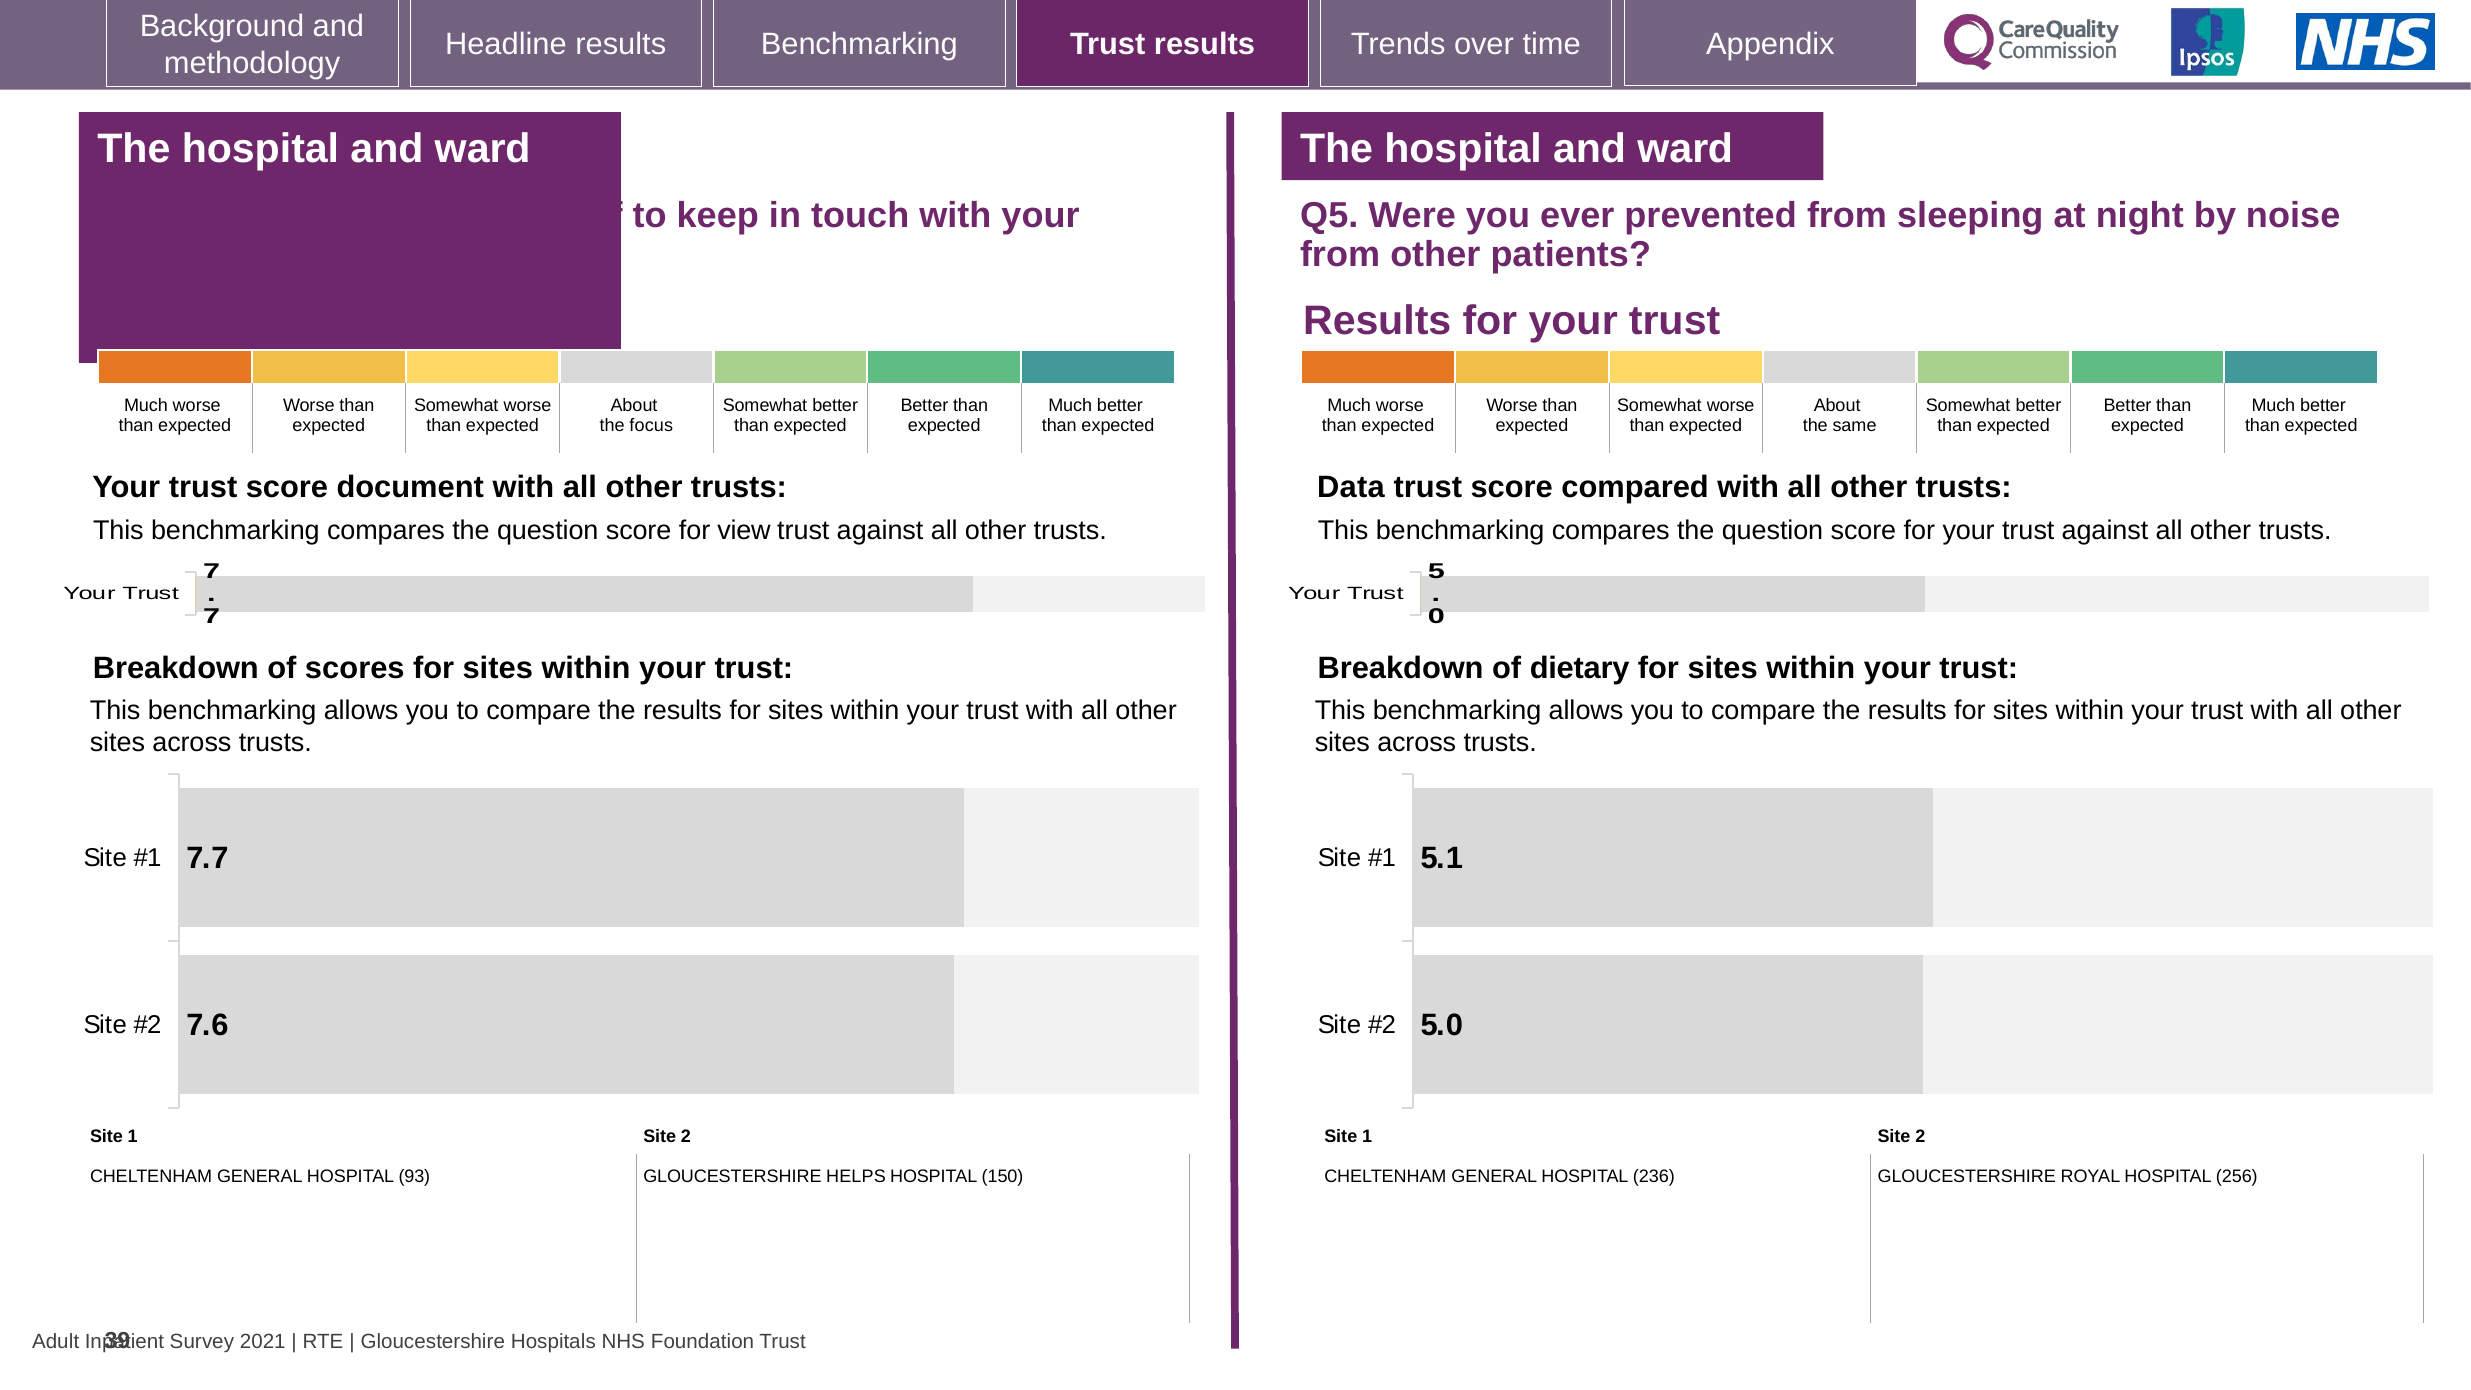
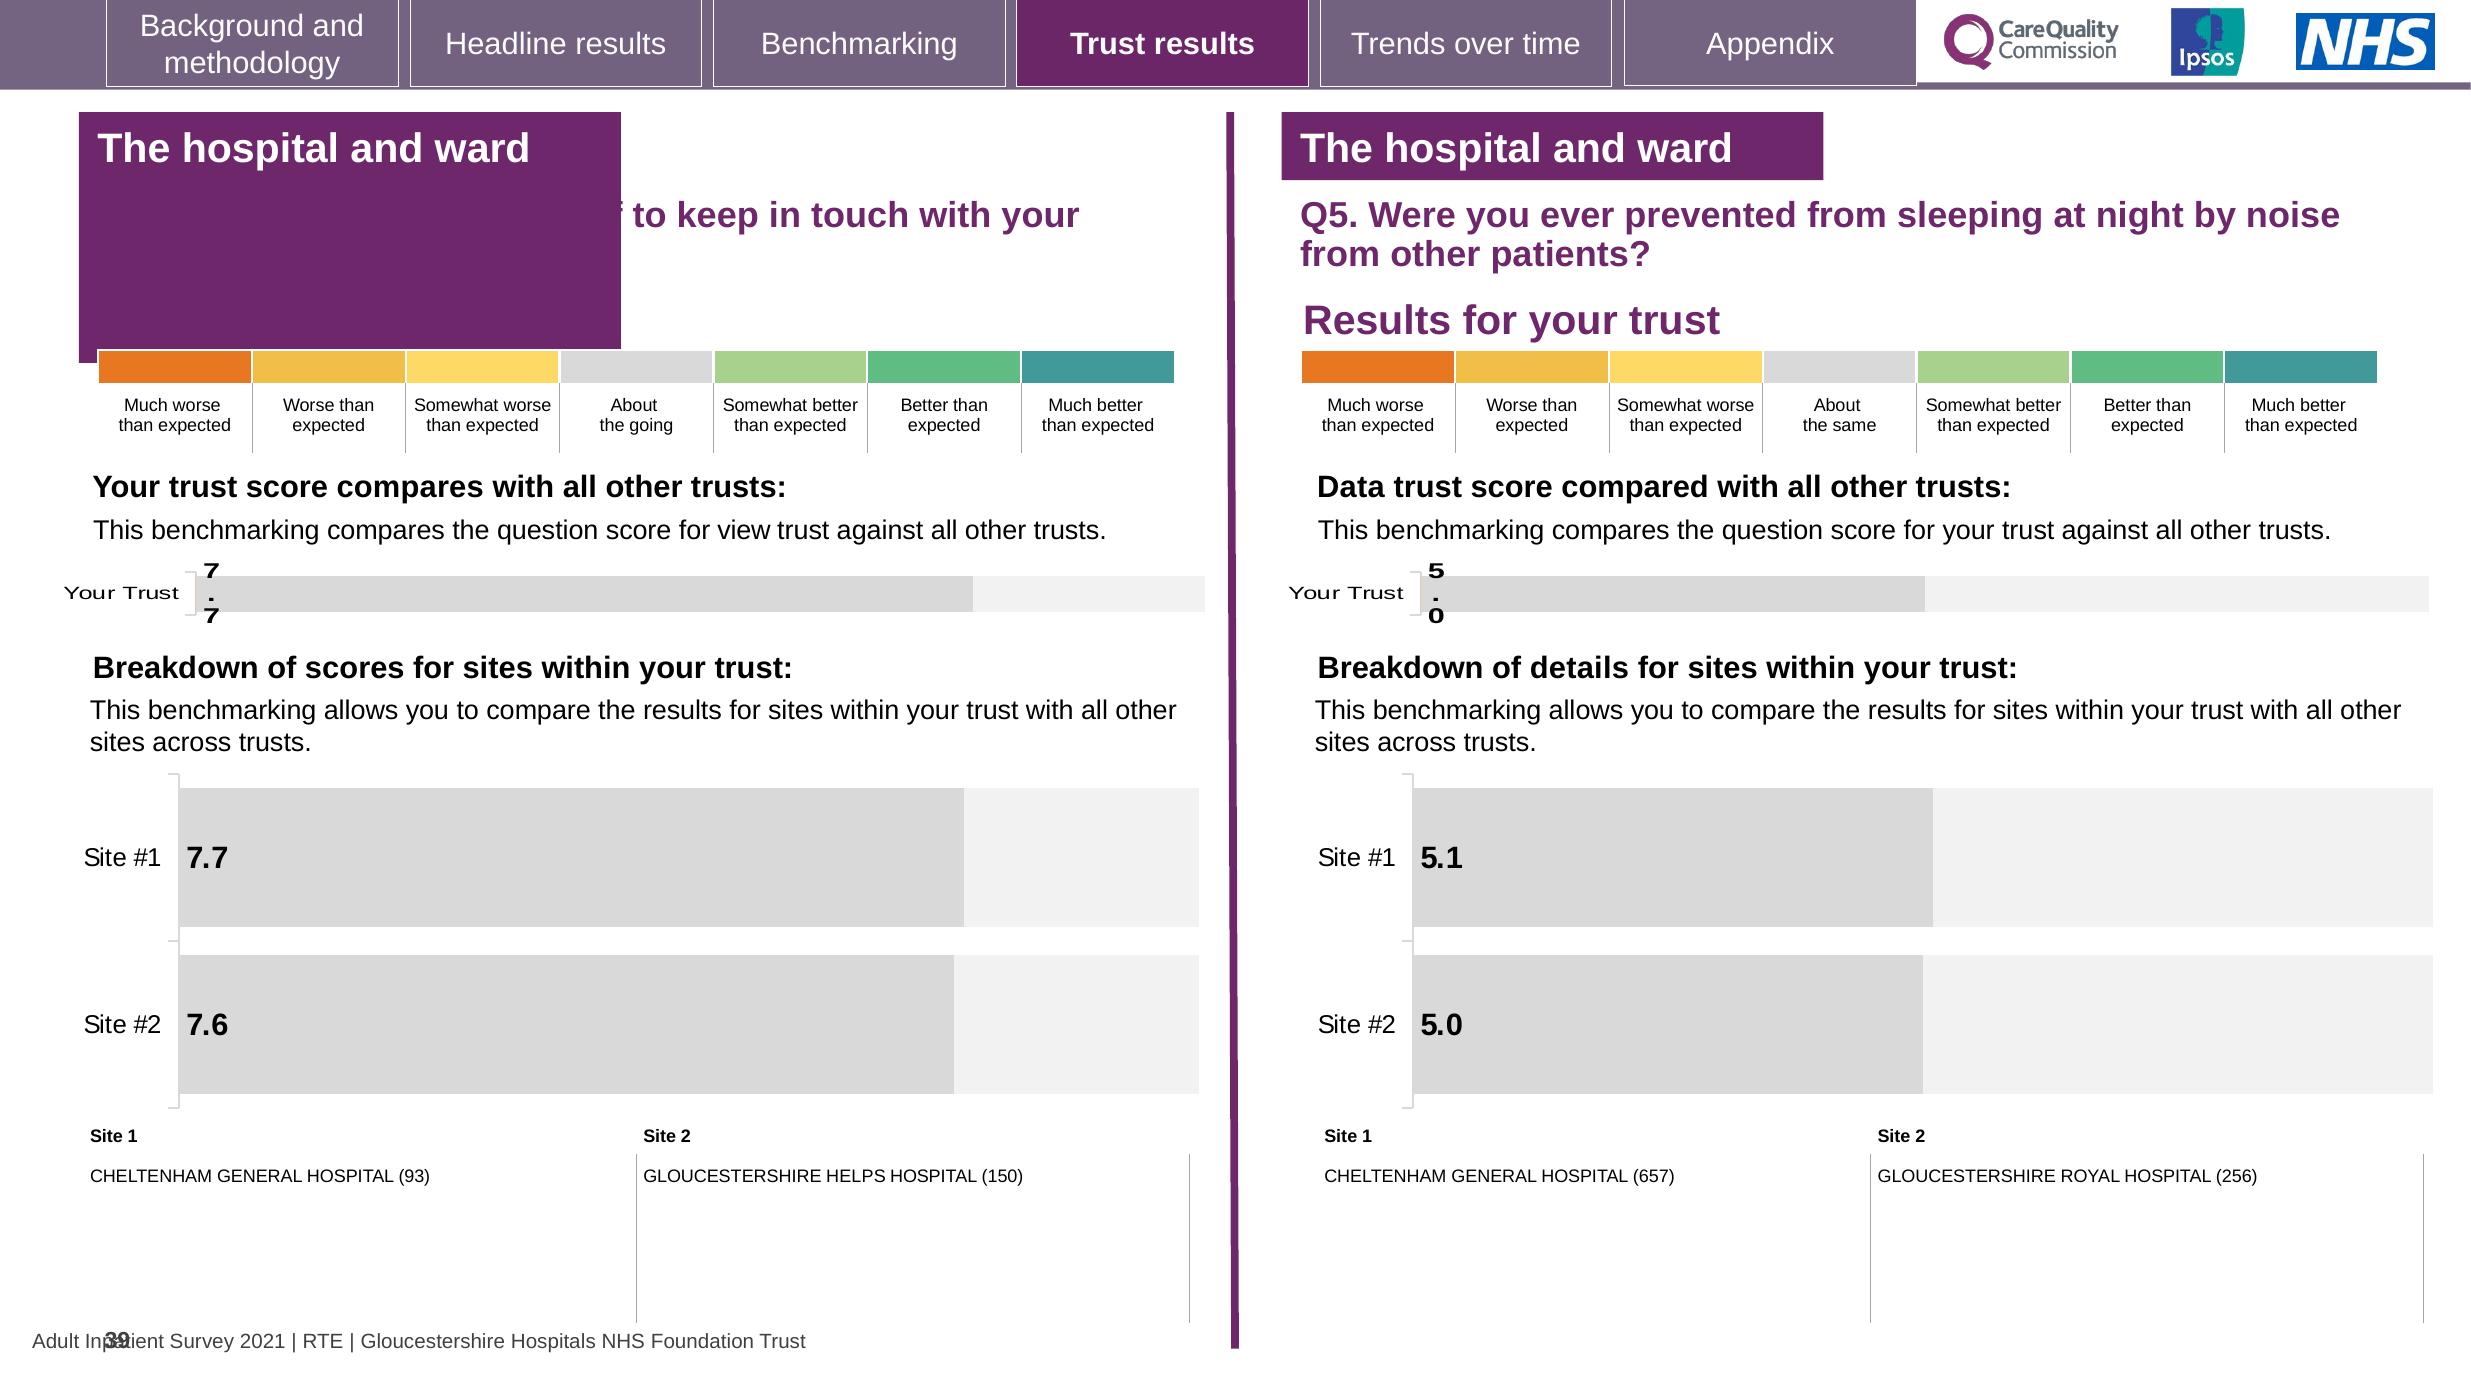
focus: focus -> going (651, 426)
score document: document -> compares (410, 487)
dietary: dietary -> details (1579, 669)
236: 236 -> 657 (1654, 1177)
